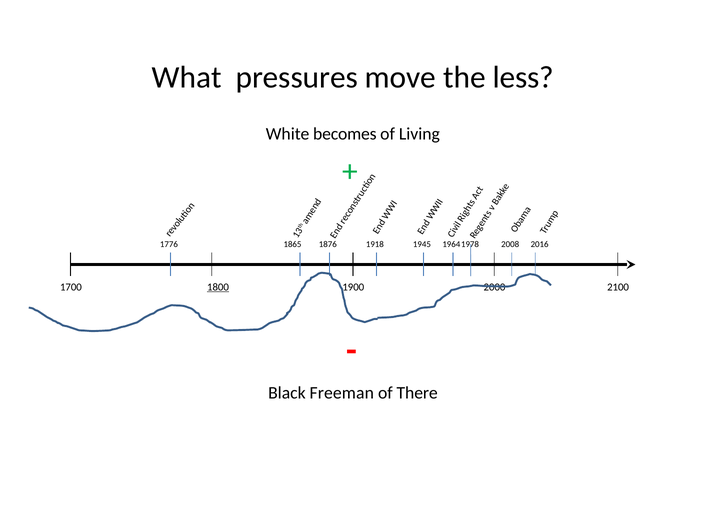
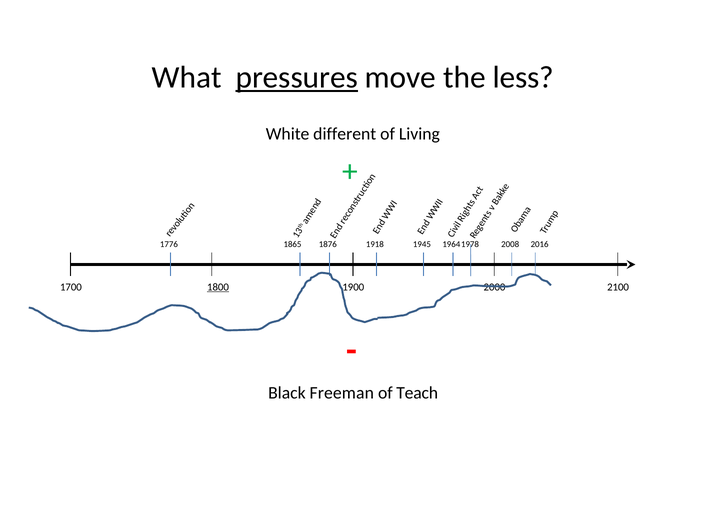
pressures underline: none -> present (297, 78)
becomes: becomes -> different (345, 134)
There: There -> Teach (417, 393)
